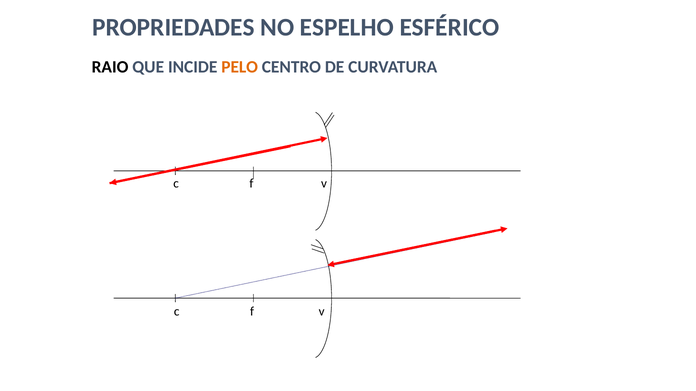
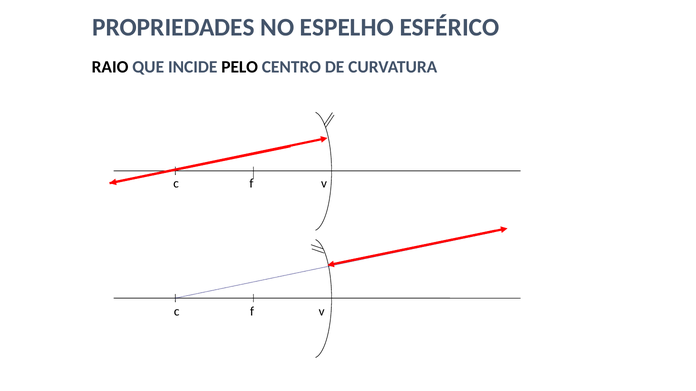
PELO colour: orange -> black (240, 67)
